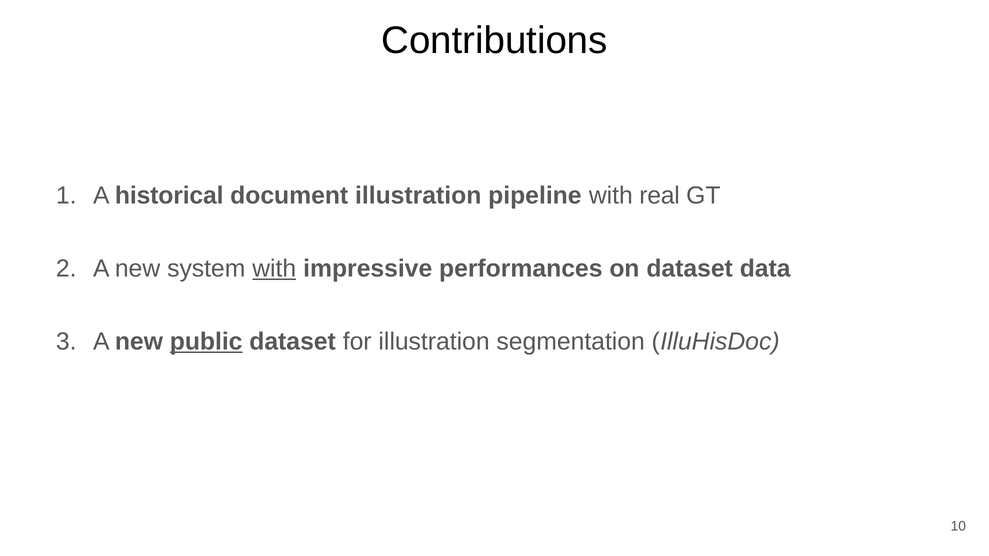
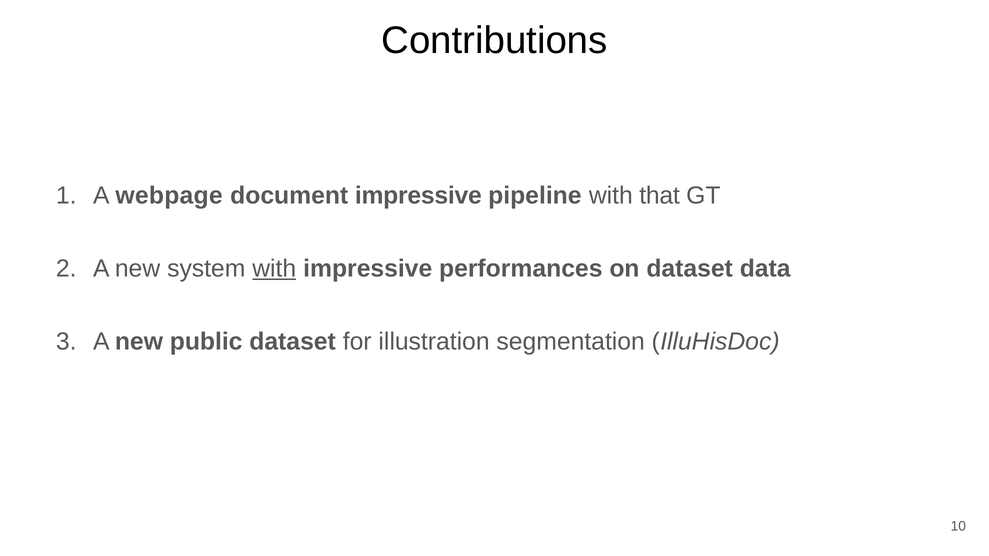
historical: historical -> webpage (169, 196)
document illustration: illustration -> impressive (418, 196)
real: real -> that (660, 196)
public underline: present -> none (206, 342)
